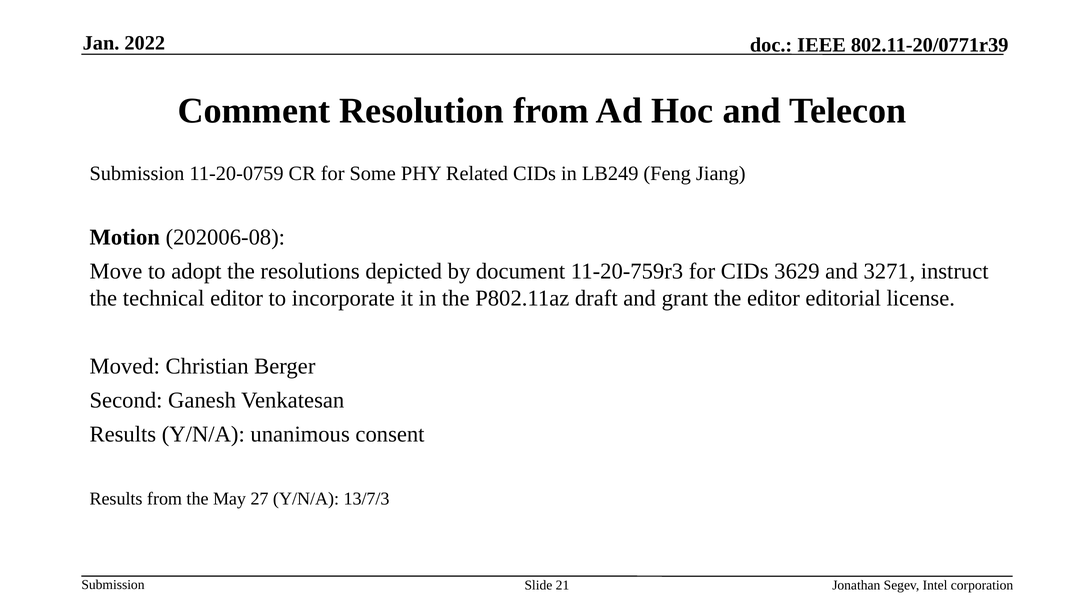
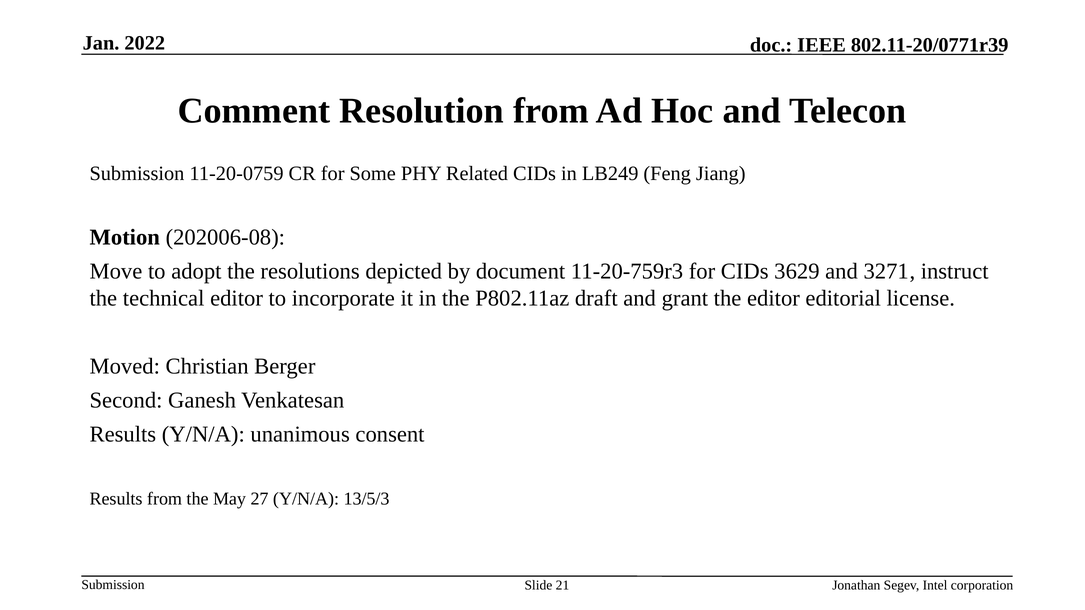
13/7/3: 13/7/3 -> 13/5/3 (367, 499)
